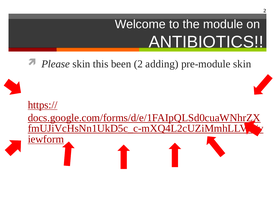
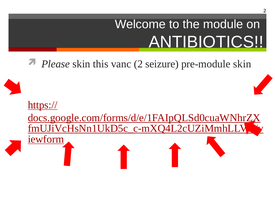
been: been -> vanc (121, 64)
adding: adding -> seizure (162, 64)
